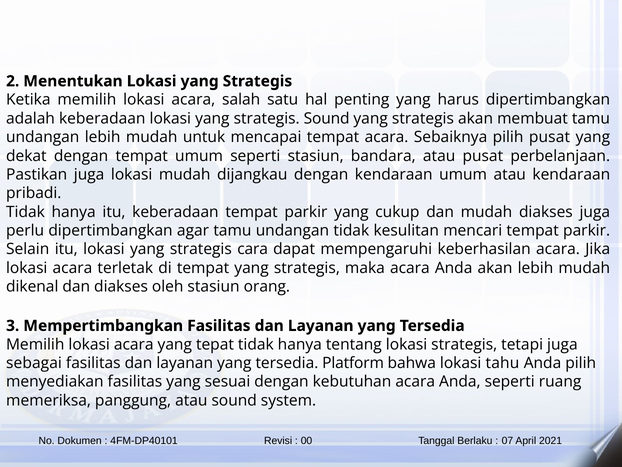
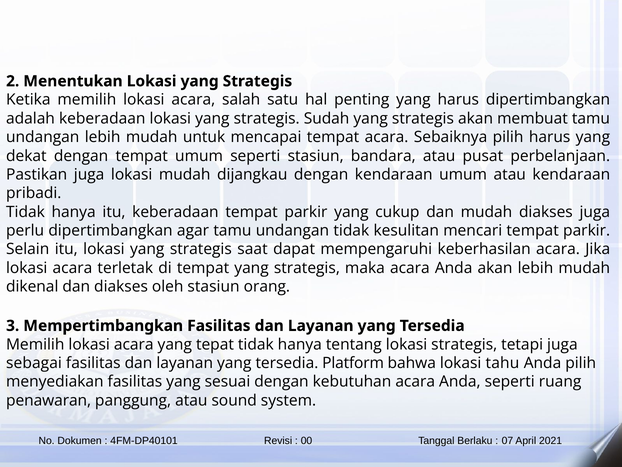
strategis Sound: Sound -> Sudah (327, 118)
pilih pusat: pusat -> harus (550, 137)
cara: cara -> saat (253, 249)
memeriksa: memeriksa -> penawaran (49, 400)
